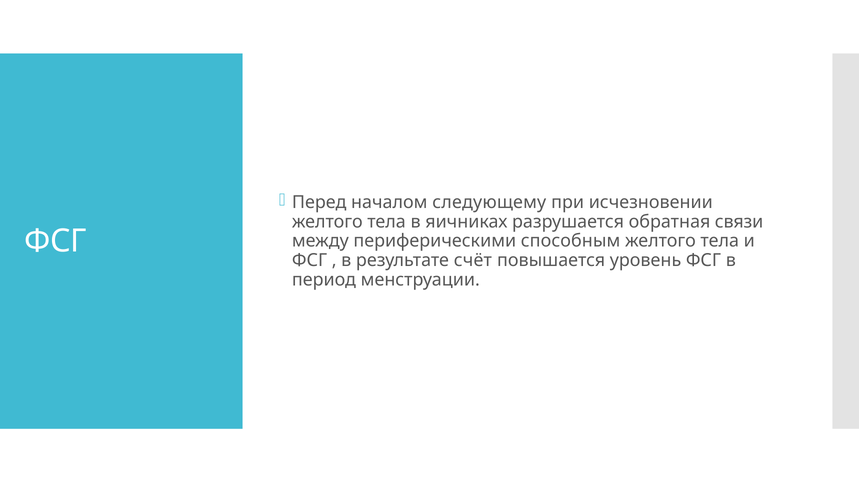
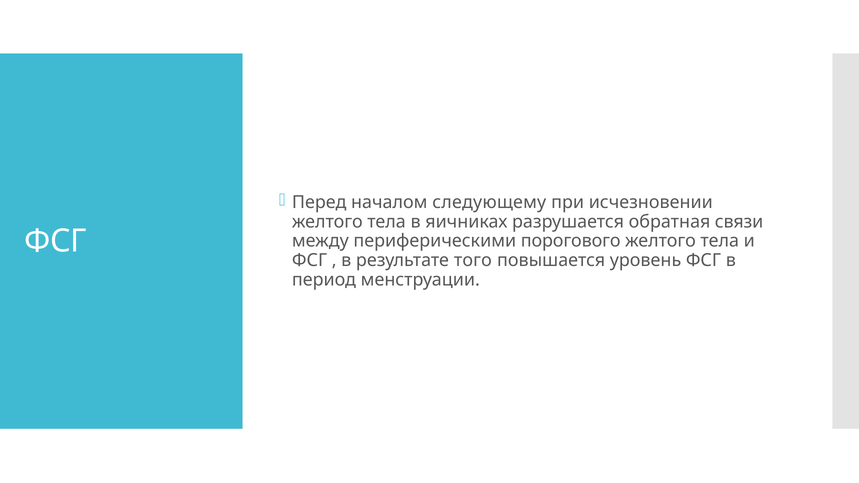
способным: способным -> порогового (571, 241)
счёт: счёт -> того (473, 260)
